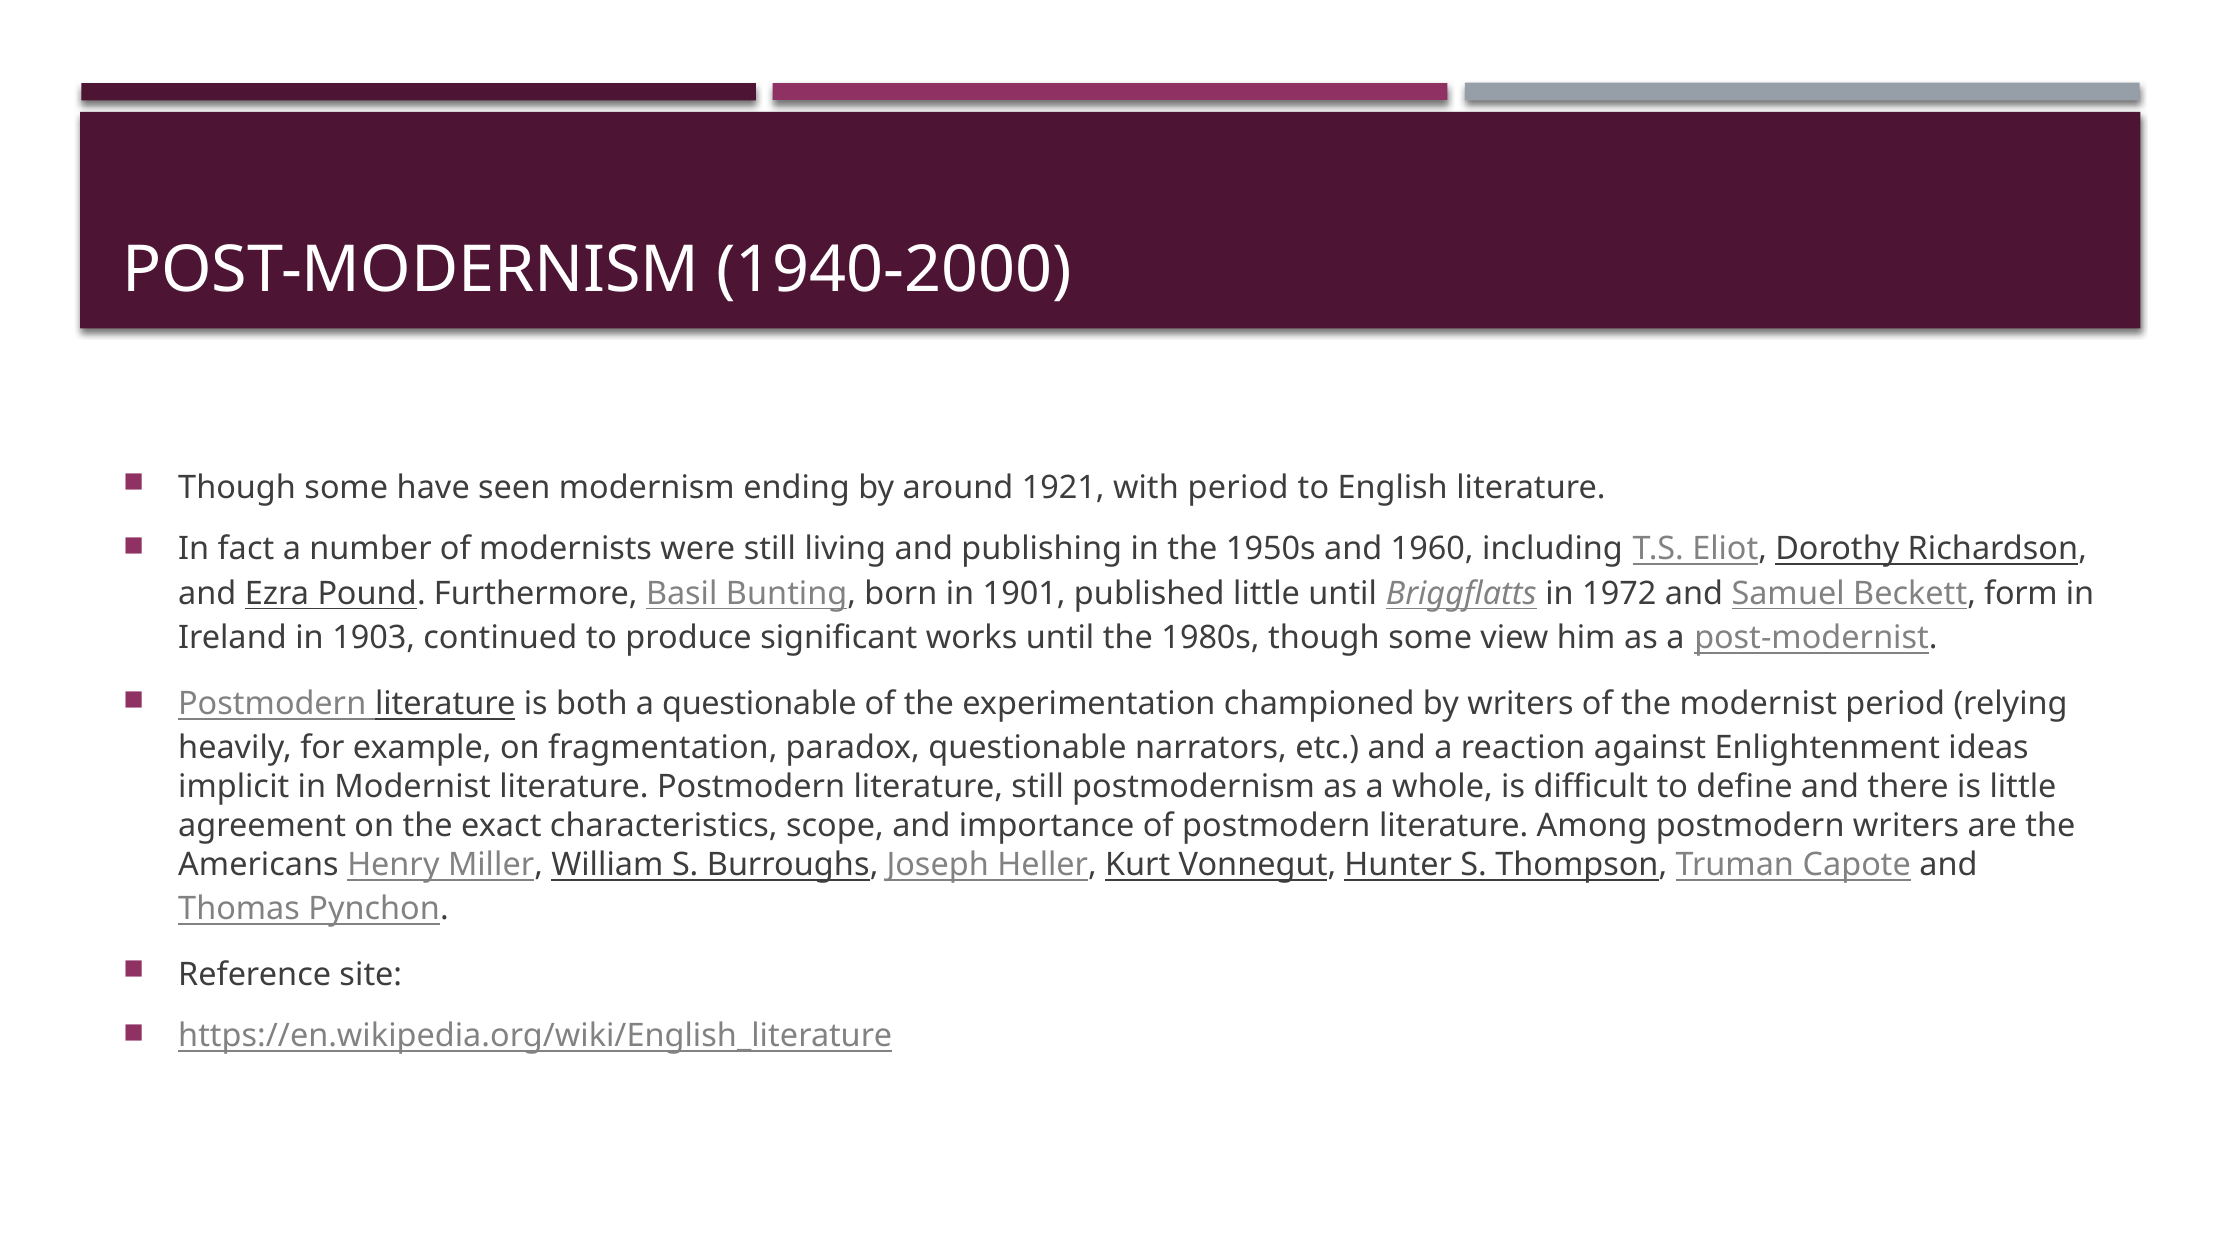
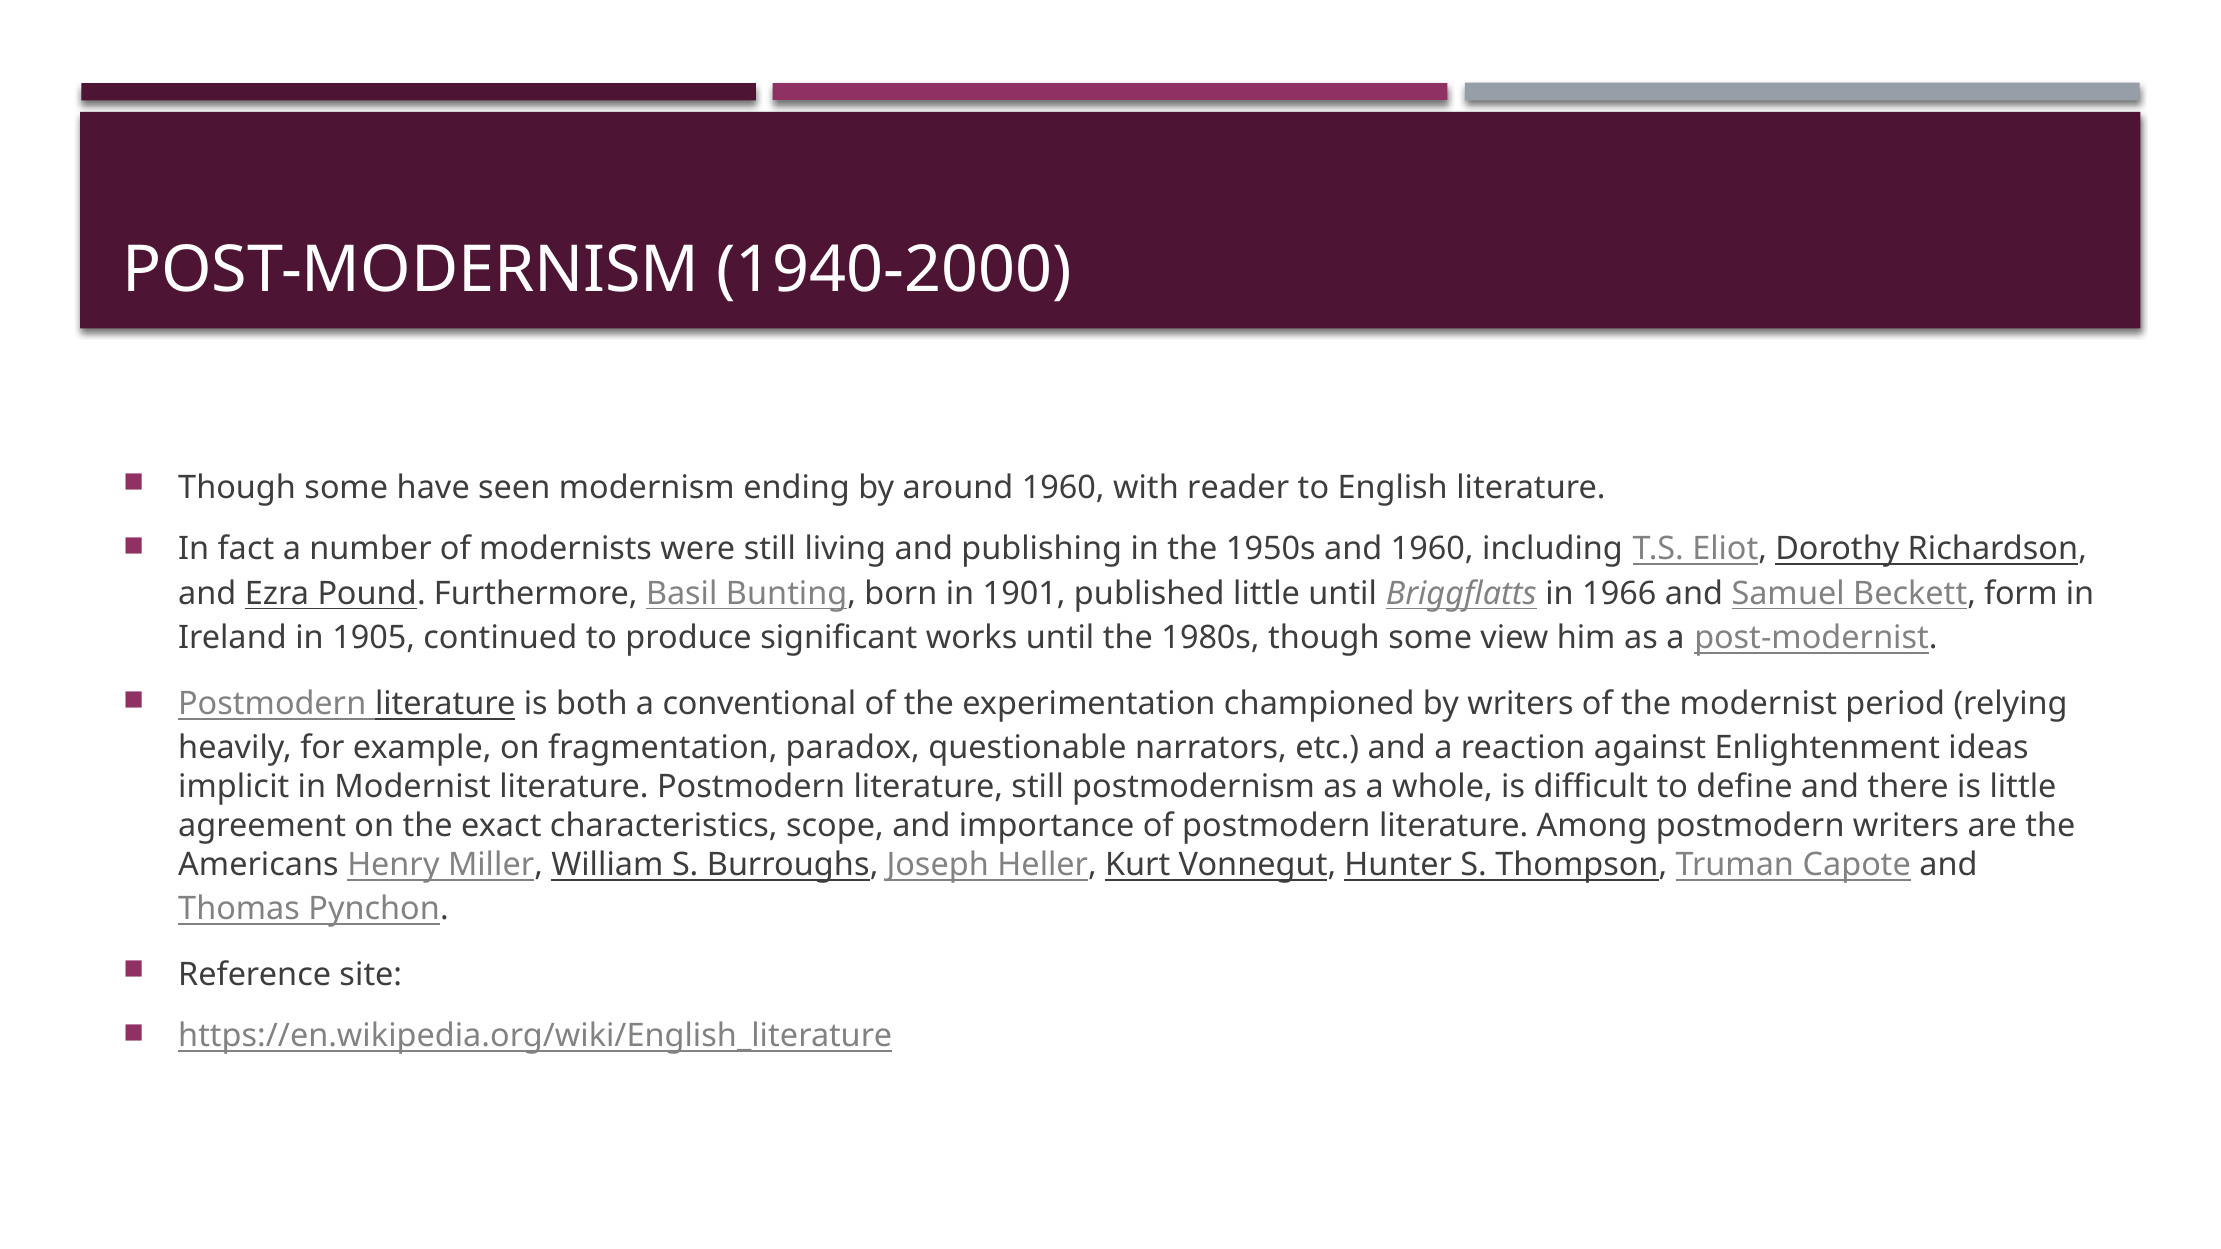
around 1921: 1921 -> 1960 (1063, 488)
with period: period -> reader (1238, 488)
1972: 1972 -> 1966 (1619, 594)
1903: 1903 -> 1905 (374, 638)
a questionable: questionable -> conventional (759, 704)
